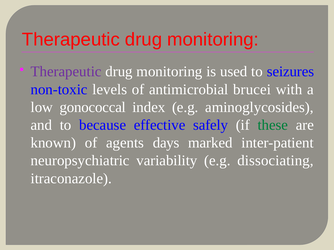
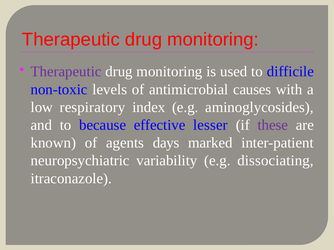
seizures: seizures -> difficile (290, 72)
brucei: brucei -> causes (252, 90)
gonococcal: gonococcal -> respiratory (93, 107)
safely: safely -> lesser (210, 125)
these colour: green -> purple (273, 125)
